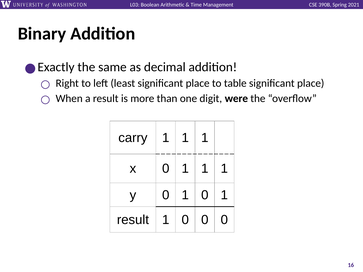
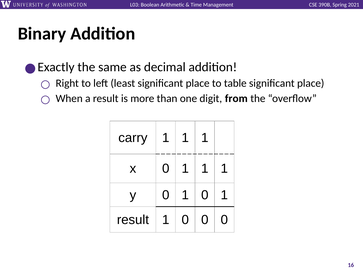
were: were -> from (236, 99)
